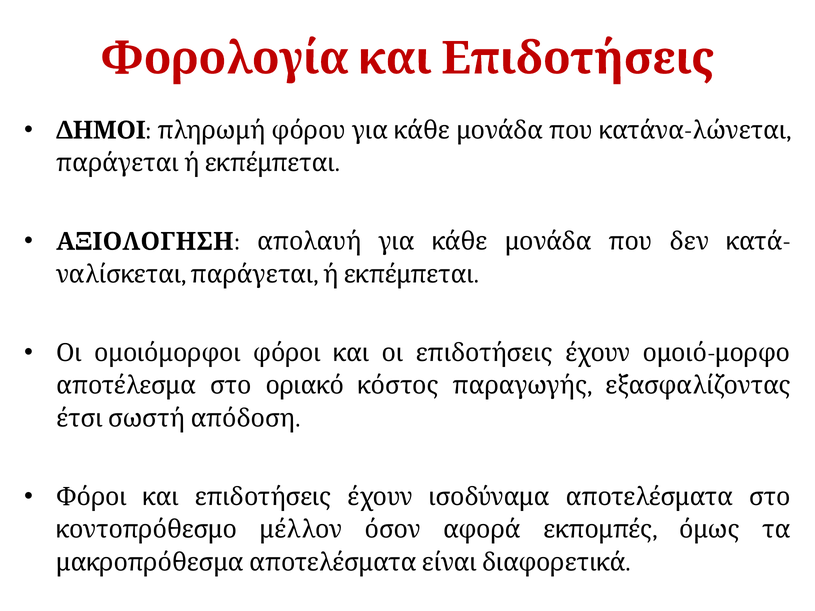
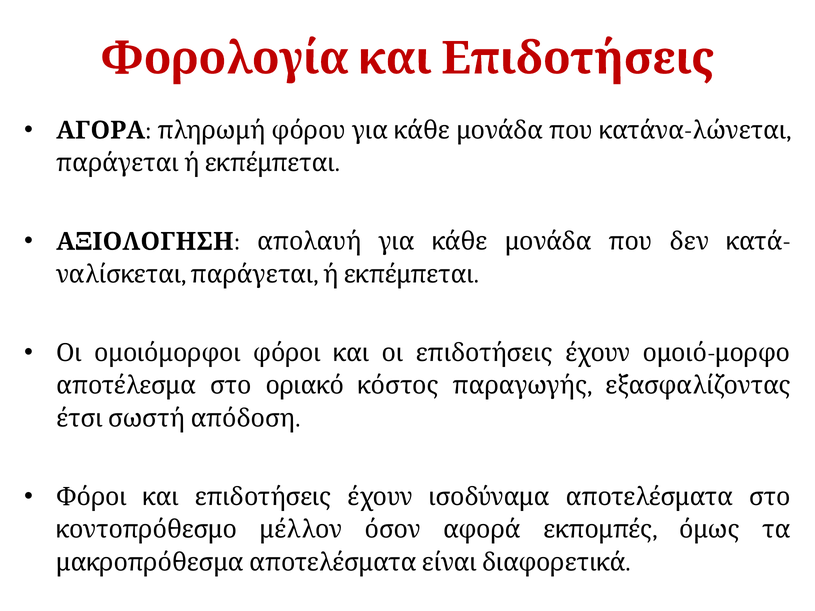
ΔΗΜΟΙ: ΔΗΜΟΙ -> ΑΓΟΡΑ (101, 130)
